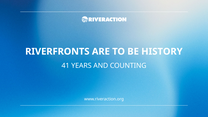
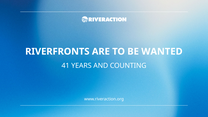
HISTORY: HISTORY -> WANTED (162, 52)
